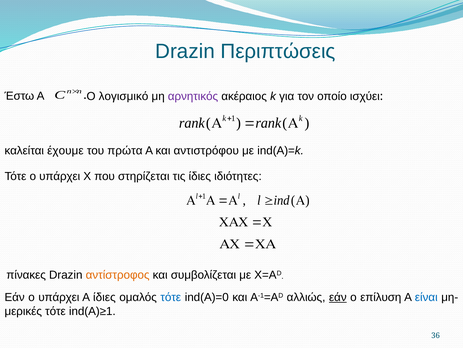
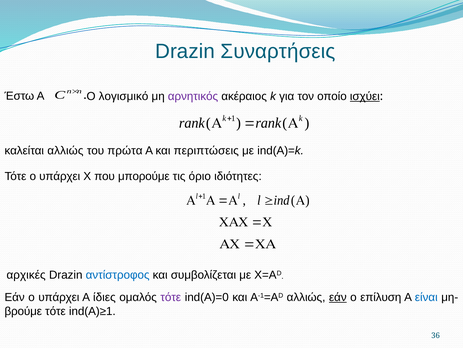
Περιπτώσεις: Περιπτώσεις -> Συναρτήσεις (278, 51)
ισχύει underline: none -> present (365, 96)
καλείται έχουμε: έχουμε -> αλλιώς (65, 150)
αντιστρόφου: αντιστρόφου -> περιπτώσεις (206, 150)
στηρίζεται: στηρίζεται -> μπορούμε (144, 176)
τις ίδιες: ίδιες -> όριο (200, 176)
πίνακες: πίνακες -> αρχικές (26, 274)
αντίστροφος colour: orange -> blue (118, 274)
τότε colour: blue -> purple (171, 297)
μερικές: μερικές -> βρούμε (23, 311)
